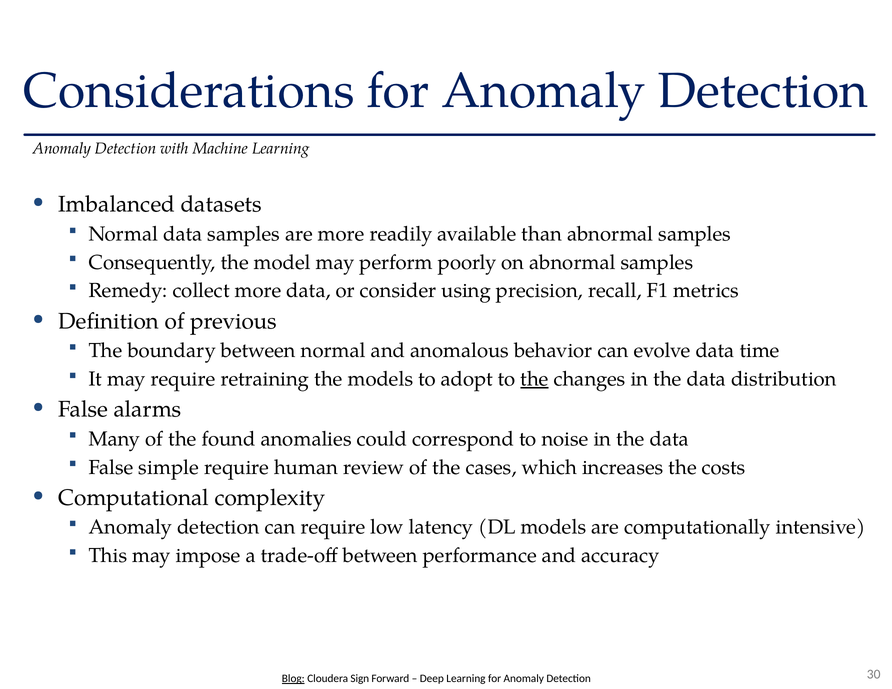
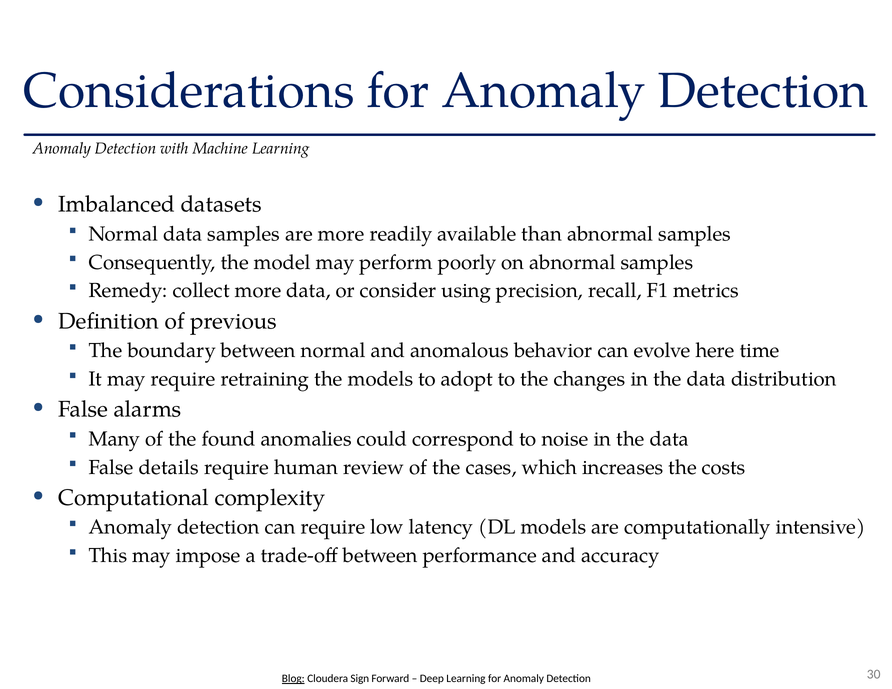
evolve data: data -> here (715, 351)
the underline: present -> none (534, 379)
simple: simple -> details (169, 468)
